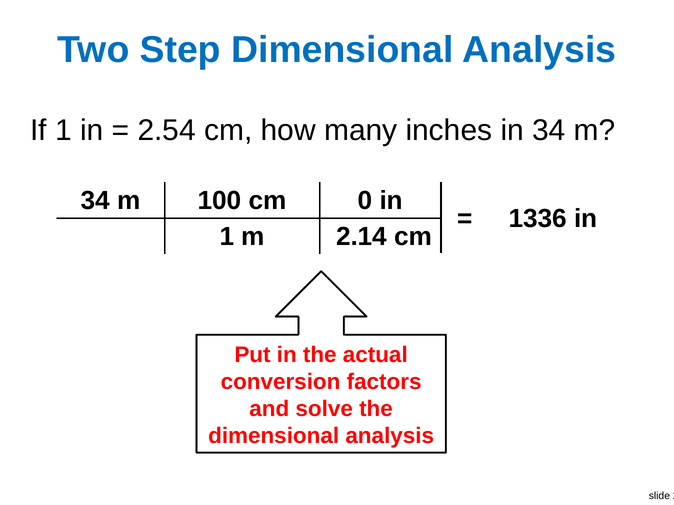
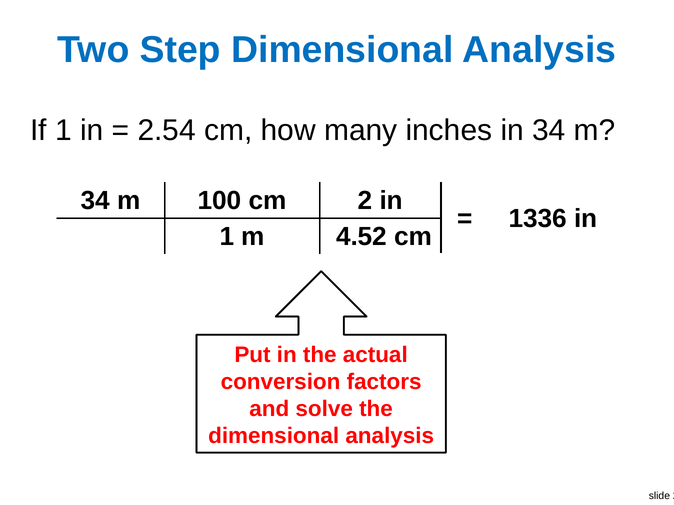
0: 0 -> 2 (365, 201)
2.14: 2.14 -> 4.52 (361, 237)
